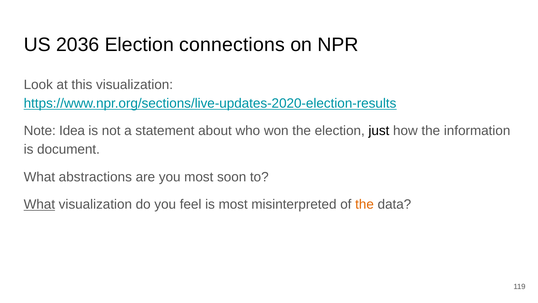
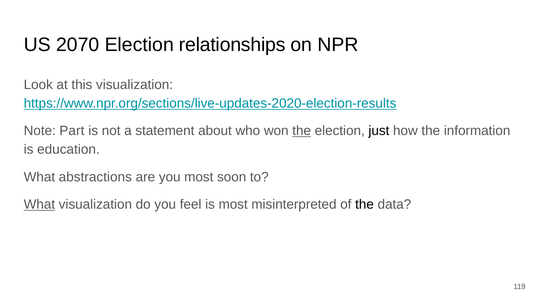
2036: 2036 -> 2070 (78, 45)
connections: connections -> relationships (232, 45)
Idea: Idea -> Part (72, 131)
the underline: none -> present (302, 131)
document: document -> education (68, 149)
the colour: orange -> black (365, 204)
